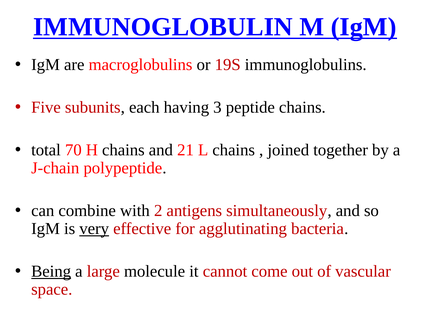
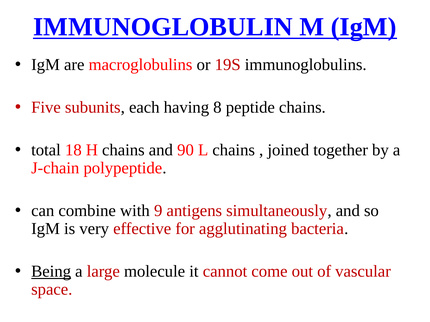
3: 3 -> 8 (217, 108)
70: 70 -> 18 (73, 150)
21: 21 -> 90 (186, 150)
2: 2 -> 9 (158, 211)
very underline: present -> none (94, 229)
